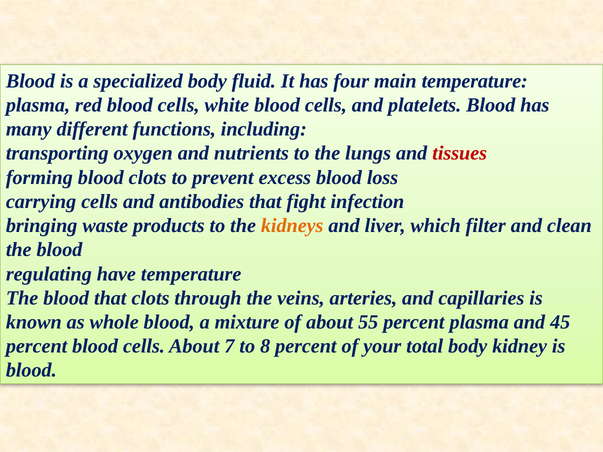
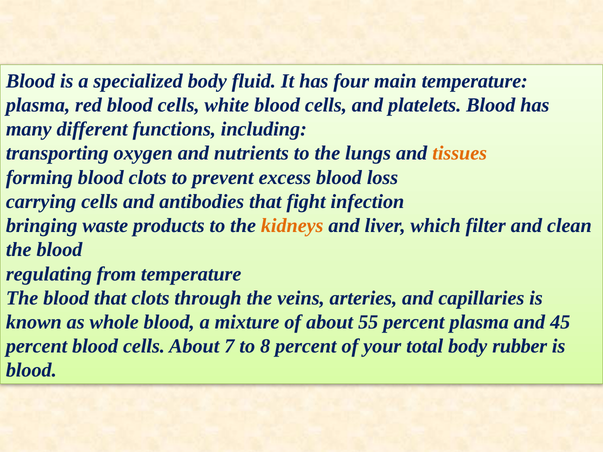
tissues colour: red -> orange (460, 153)
have: have -> from (116, 274)
kidney: kidney -> rubber (520, 346)
